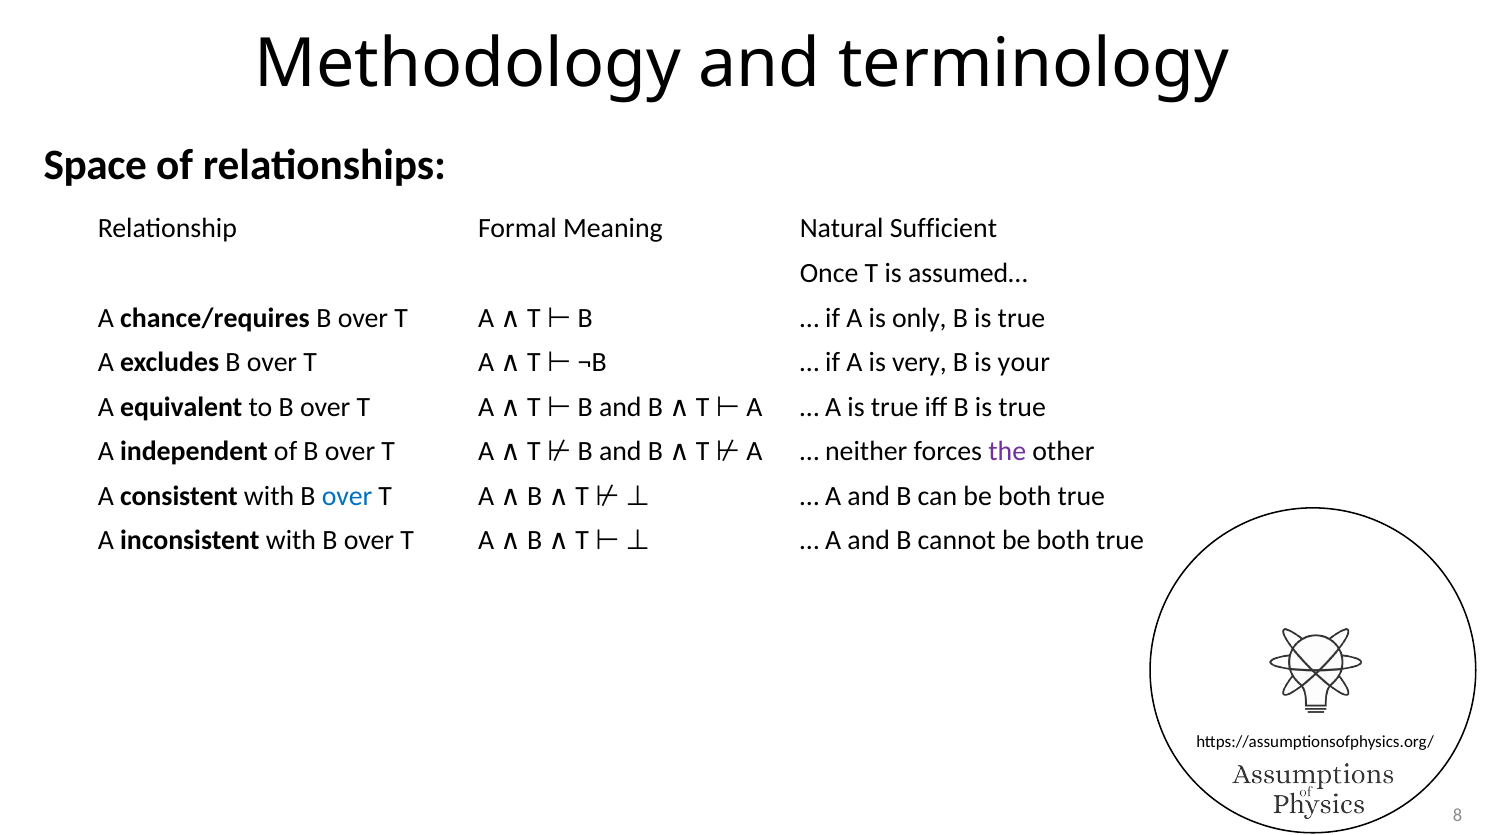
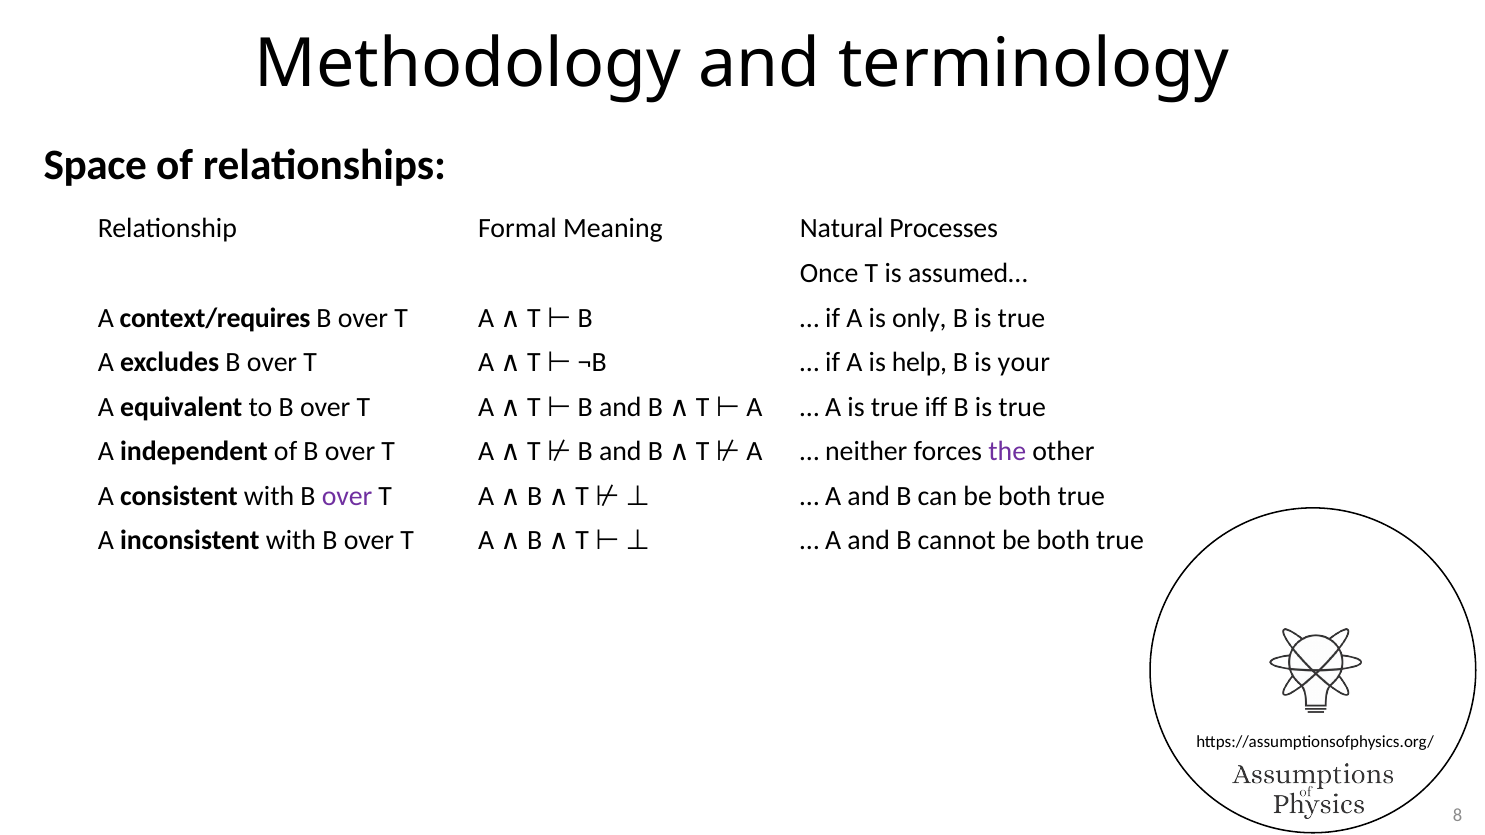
Sufficient: Sufficient -> Processes (944, 229)
chance/requires: chance/requires -> context/requires (215, 318)
very: very -> help (919, 363)
over colour: blue -> purple (347, 496)
